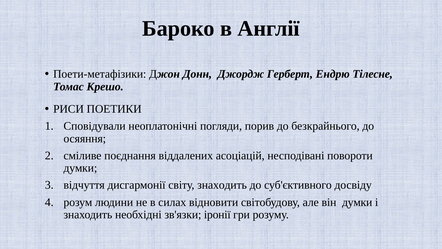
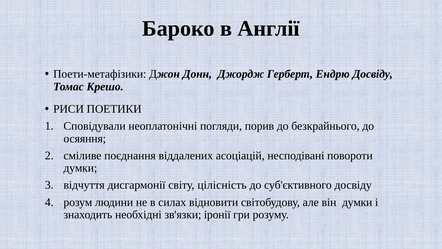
Ендрю Тілесне: Тілесне -> Досвіду (373, 74)
світу знаходить: знаходить -> цілісність (222, 185)
